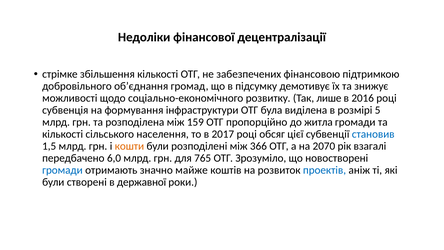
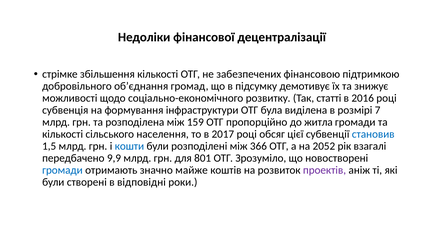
лише: лише -> статті (329, 98)
5: 5 -> 7 (378, 110)
кошти colour: orange -> blue (129, 146)
2070: 2070 -> 2052 (324, 146)
6,0: 6,0 -> 9,9 (114, 158)
765: 765 -> 801 (203, 158)
проектів colour: blue -> purple (325, 170)
державної: державної -> відповідні (141, 182)
